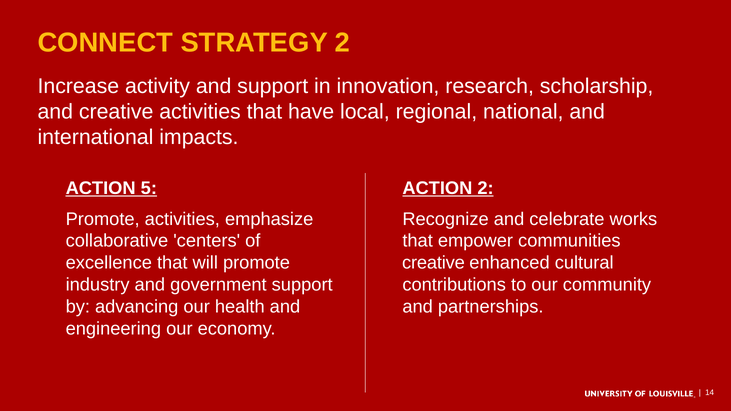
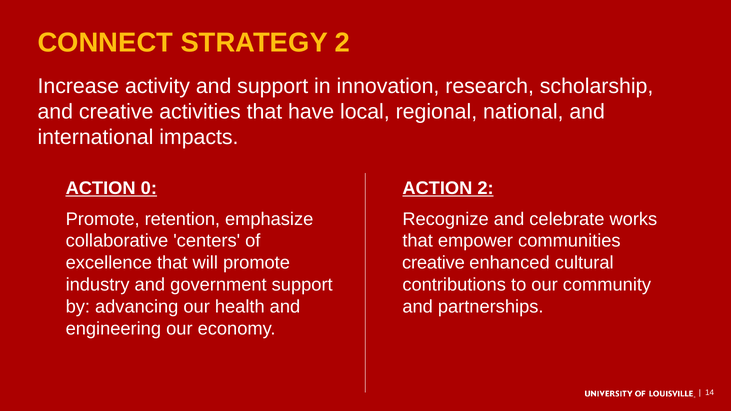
5: 5 -> 0 (149, 188)
Promote activities: activities -> retention (182, 219)
